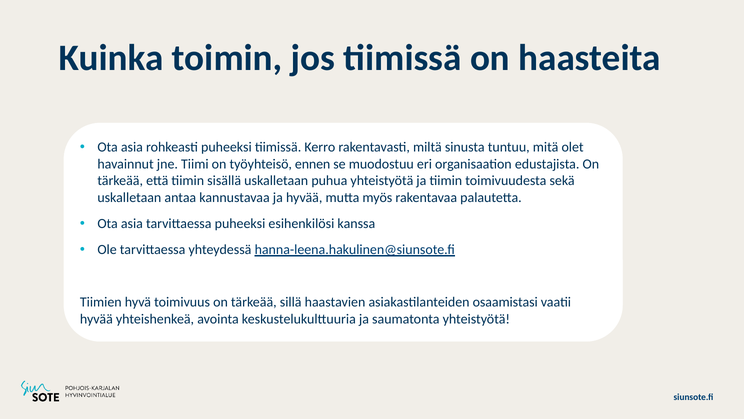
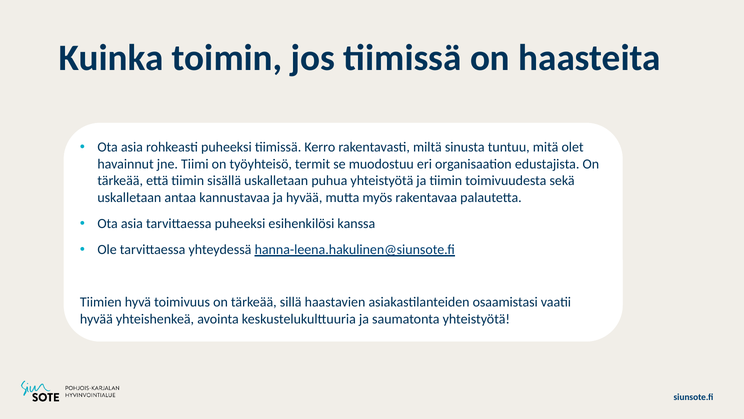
ennen: ennen -> termit (313, 164)
